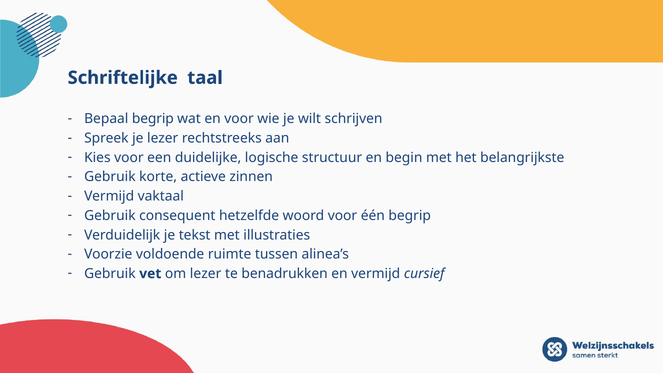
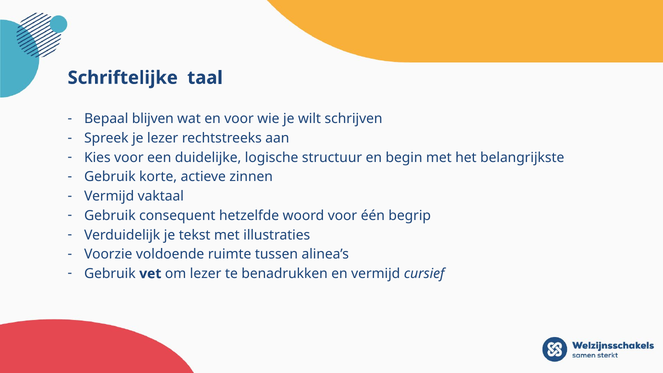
Bepaal begrip: begrip -> blijven (153, 119)
